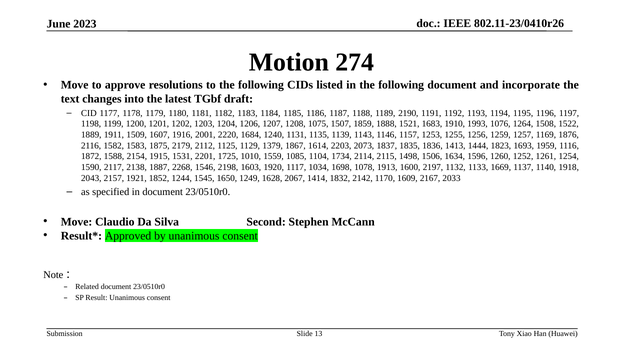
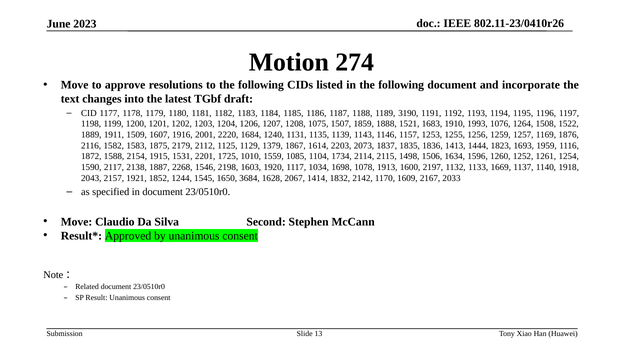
2190: 2190 -> 3190 (408, 113)
1249: 1249 -> 3684 (249, 178)
